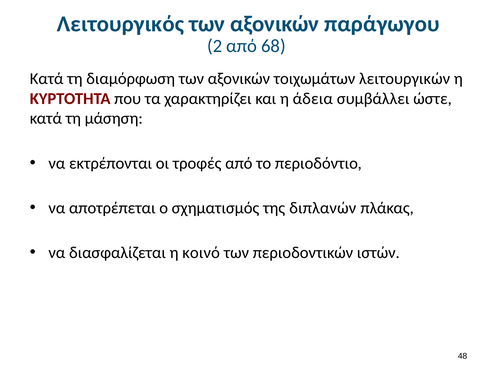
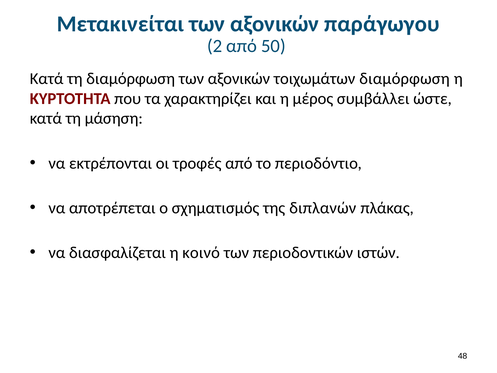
Λειτουργικός: Λειτουργικός -> Μετακινείται (120, 24)
68: 68 -> 50 (273, 46)
τοιχωμάτων λειτουργικών: λειτουργικών -> διαμόρφωση (404, 79)
άδεια: άδεια -> μέρος (313, 99)
